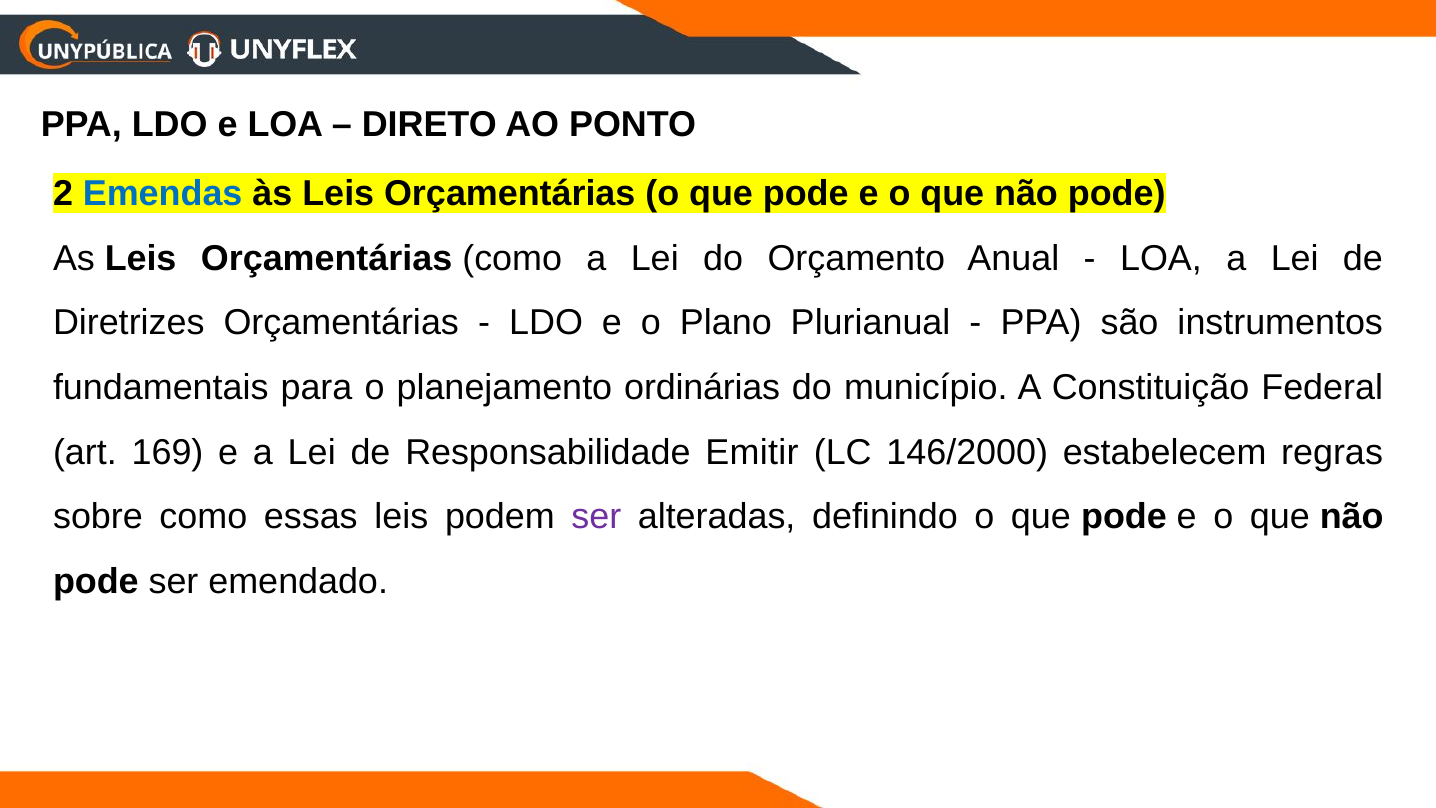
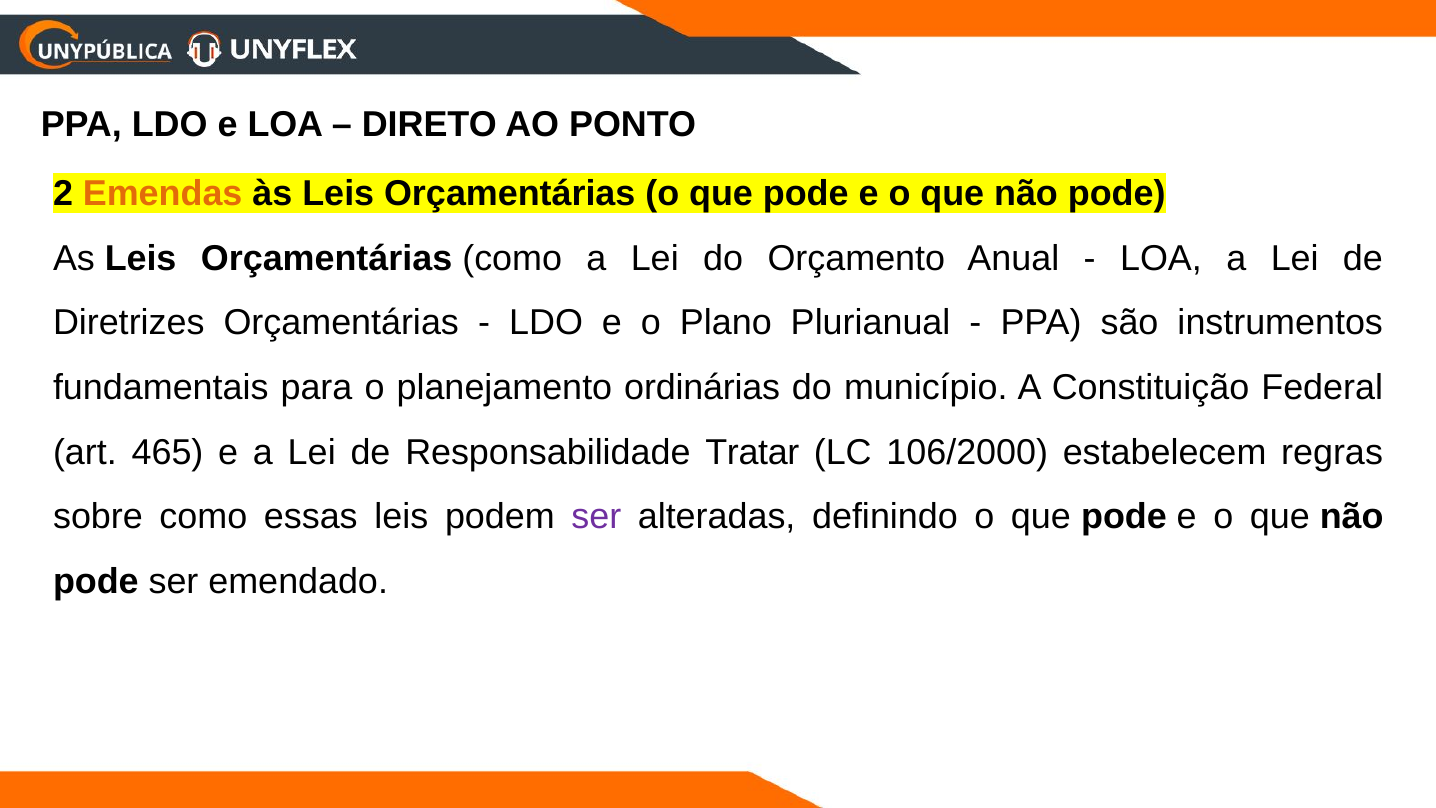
Emendas colour: blue -> orange (163, 194)
169: 169 -> 465 (168, 452)
Emitir: Emitir -> Tratar (752, 452)
146/2000: 146/2000 -> 106/2000 (967, 452)
